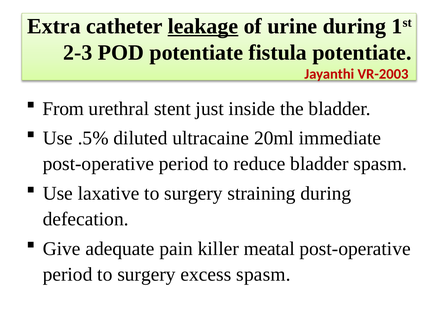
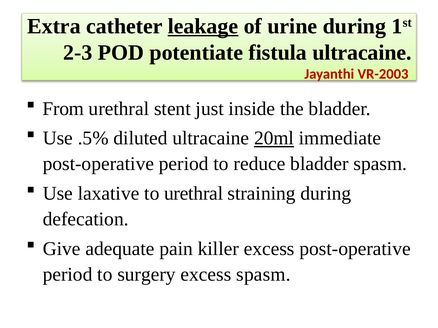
fistula potentiate: potentiate -> ultracaine (362, 53)
20ml underline: none -> present (274, 138)
laxative to surgery: surgery -> urethral (194, 194)
killer meatal: meatal -> excess (269, 249)
